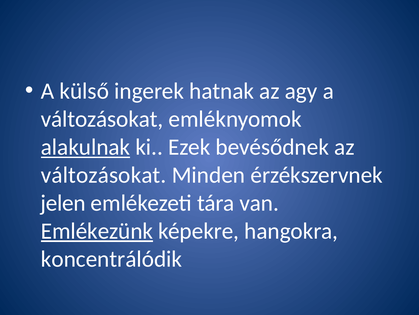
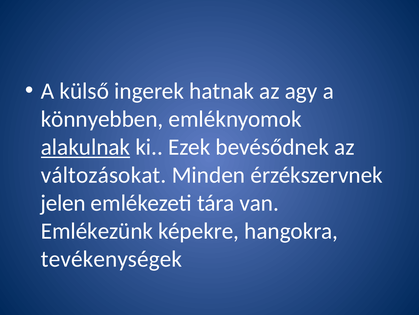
változásokat: változásokat -> könnyebben (102, 119)
Emlékezünk underline: present -> none (97, 231)
koncentrálódik: koncentrálódik -> tevékenységek (111, 258)
